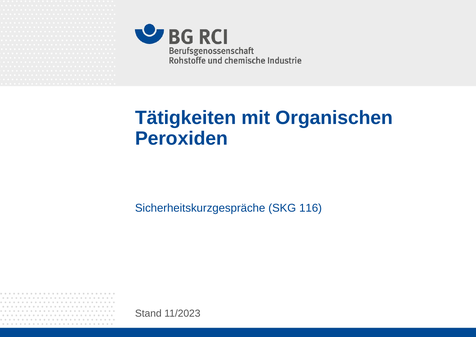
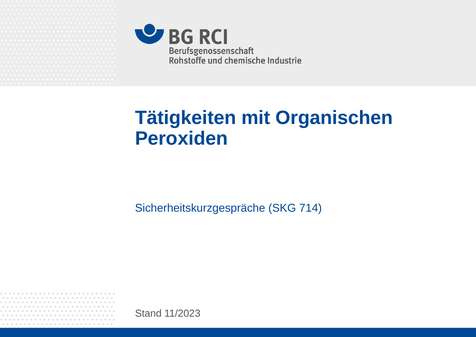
116: 116 -> 714 (311, 208)
